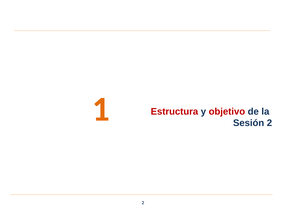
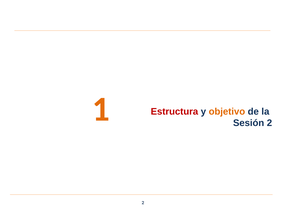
objetivo colour: red -> orange (227, 111)
